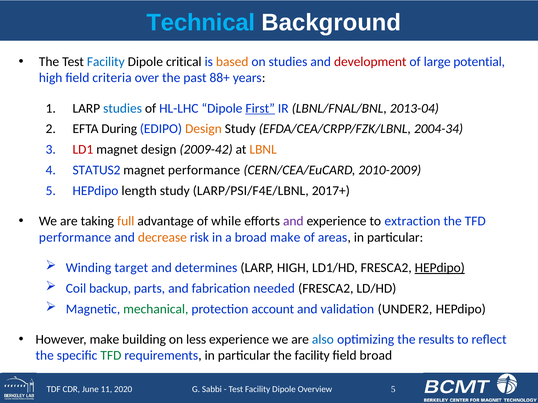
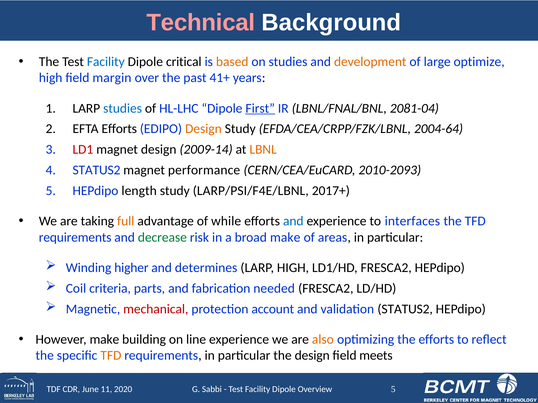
Technical colour: light blue -> pink (201, 22)
development colour: red -> orange (370, 62)
potential: potential -> optimize (479, 62)
criteria: criteria -> margin (112, 78)
88+: 88+ -> 41+ (220, 78)
2013-04: 2013-04 -> 2081-04 (414, 108)
EFTA During: During -> Efforts (119, 129)
2004-34: 2004-34 -> 2004-64 (439, 129)
2009-42: 2009-42 -> 2009-14 (206, 150)
2010-2009: 2010-2009 -> 2010-2093 (390, 170)
and colour: purple -> blue (293, 221)
extraction: extraction -> interfaces (412, 221)
performance: performance -> requirements (75, 238)
decrease colour: orange -> green (162, 238)
target: target -> higher (131, 268)
HEPdipo underline: present -> none (440, 268)
backup: backup -> criteria (110, 289)
mechanical colour: green -> red (156, 309)
validation UNDER2: UNDER2 -> STATUS2 (405, 309)
less: less -> line (196, 340)
also colour: blue -> orange (323, 340)
the results: results -> efforts (436, 340)
TFD colour: green -> orange (111, 356)
the facility: facility -> design (312, 356)
field broad: broad -> meets (376, 356)
